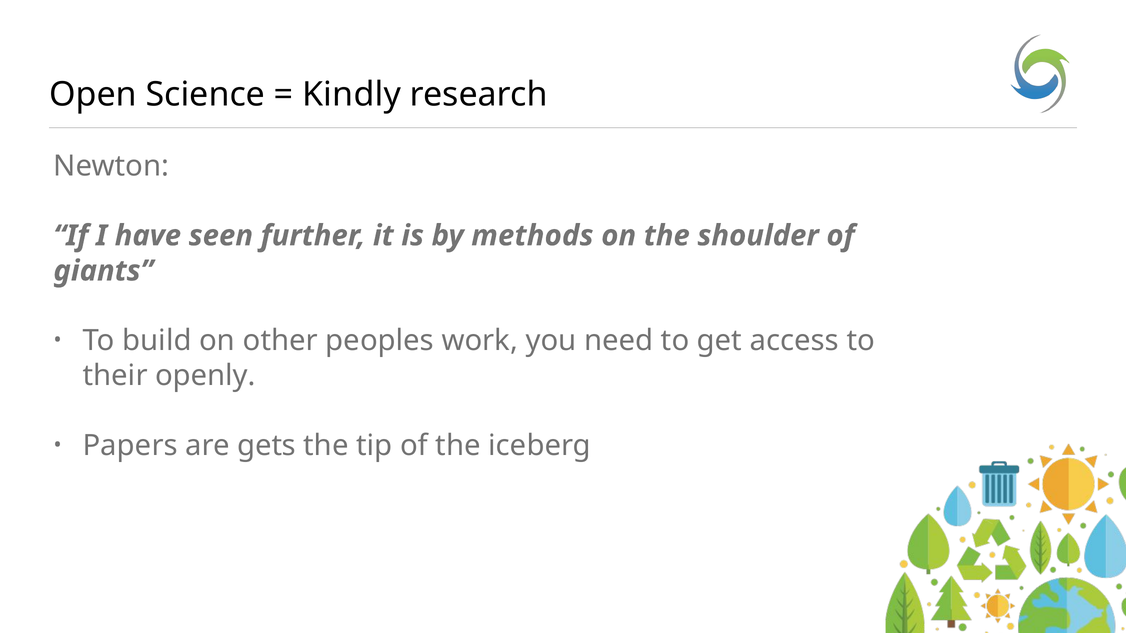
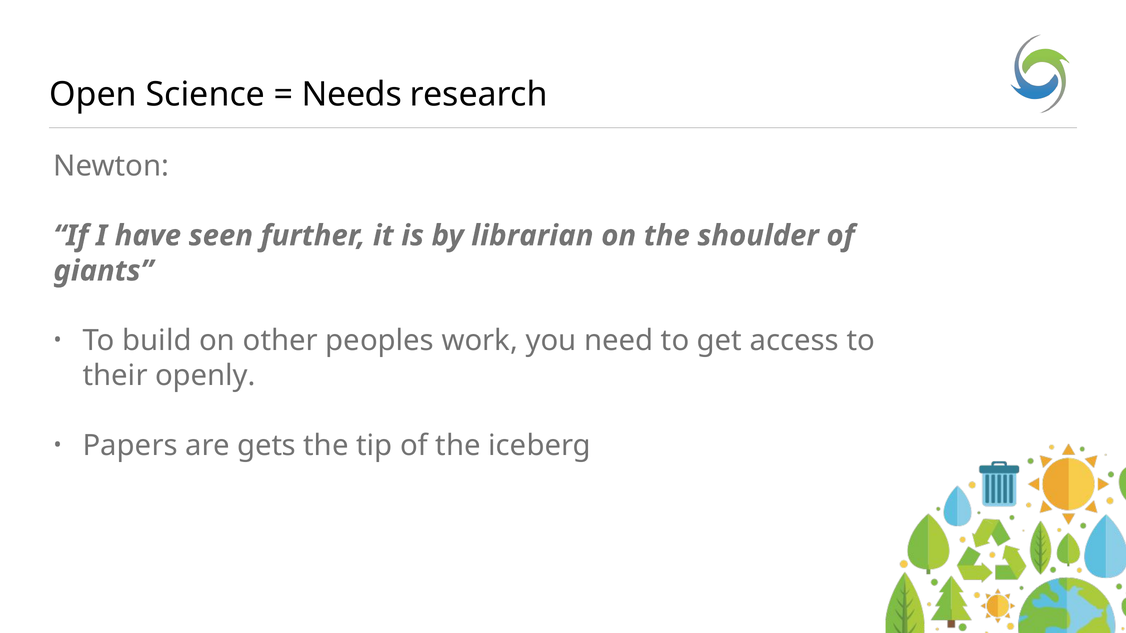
Kindly: Kindly -> Needs (352, 95)
methods: methods -> librarian (532, 236)
